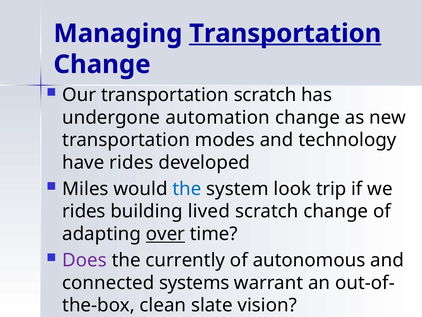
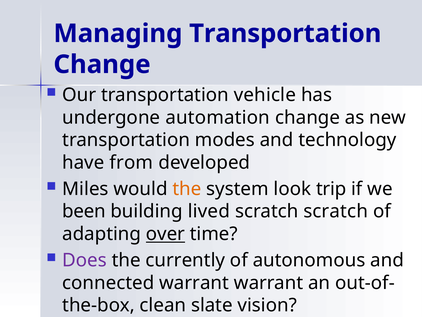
Transportation underline: present -> none (285, 33)
transportation scratch: scratch -> vehicle (265, 95)
have rides: rides -> from (131, 162)
the colour: blue -> orange (187, 189)
rides: rides -> been (84, 211)
scratch change: change -> scratch (336, 211)
connected systems: systems -> warrant (194, 282)
